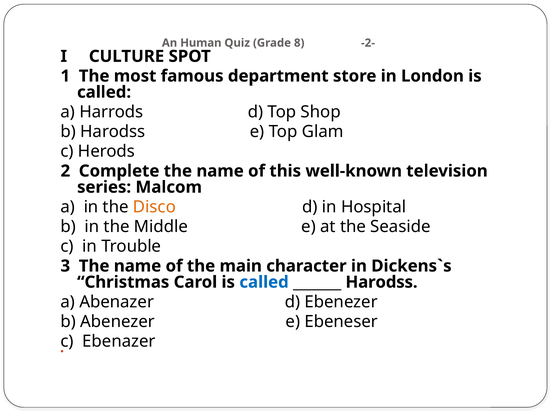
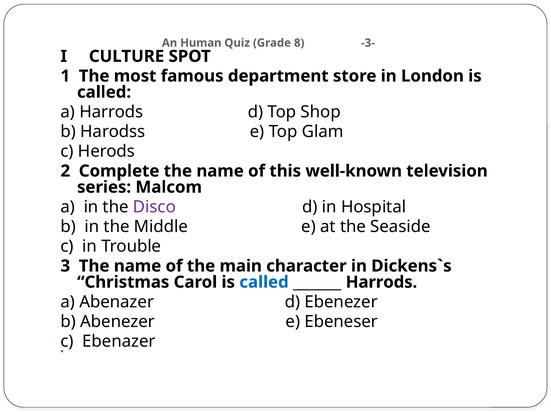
-2-: -2- -> -3- (368, 43)
Disco colour: orange -> purple (154, 207)
Harodss: Harodss -> Harrods (381, 282)
